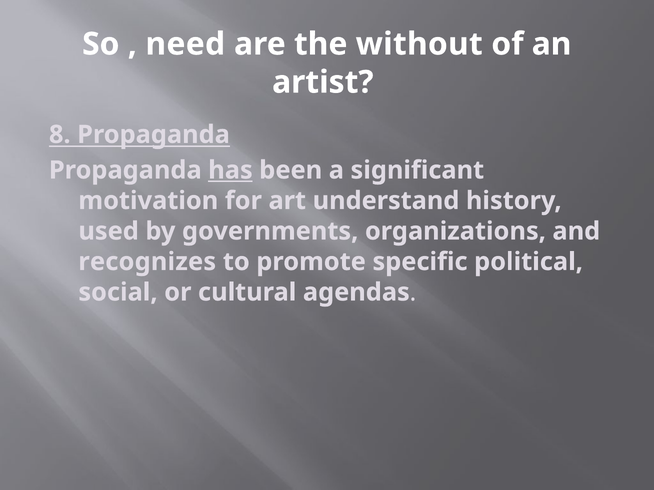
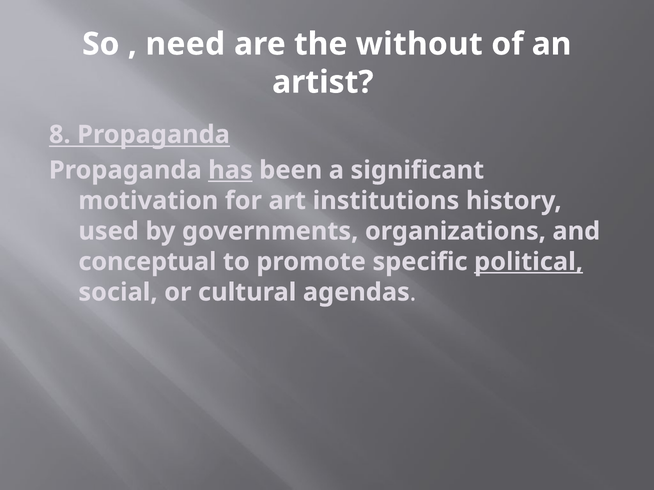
understand: understand -> institutions (386, 201)
recognizes: recognizes -> conceptual (147, 262)
political underline: none -> present (529, 262)
